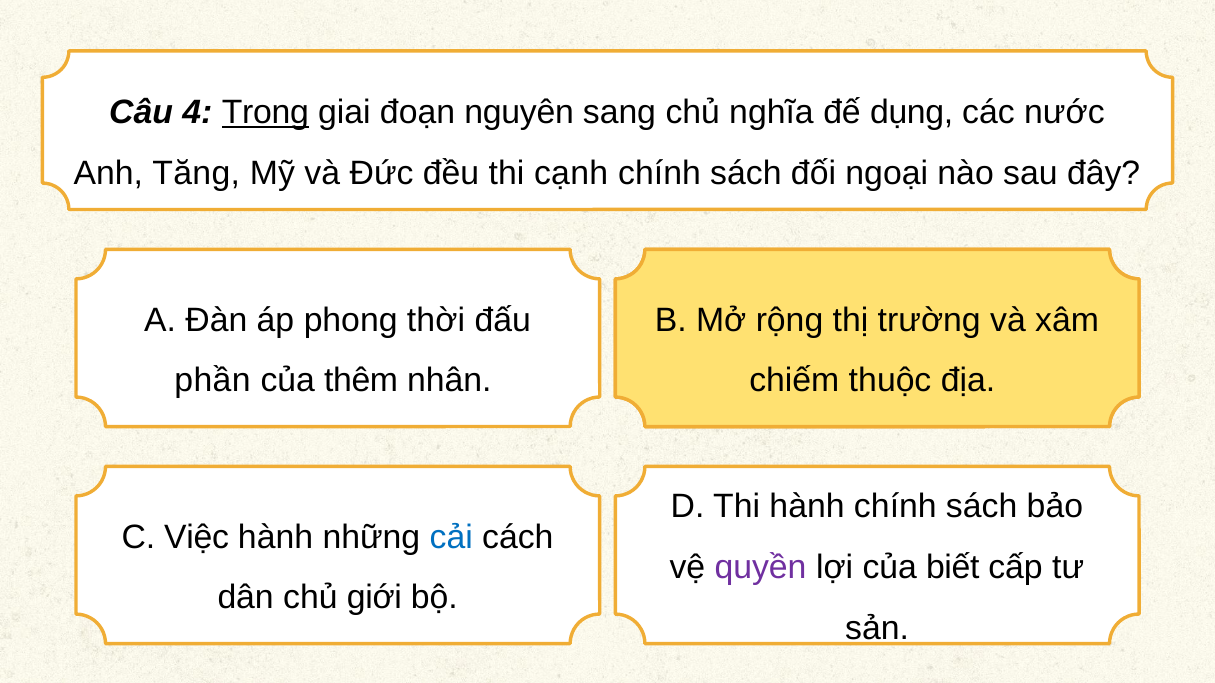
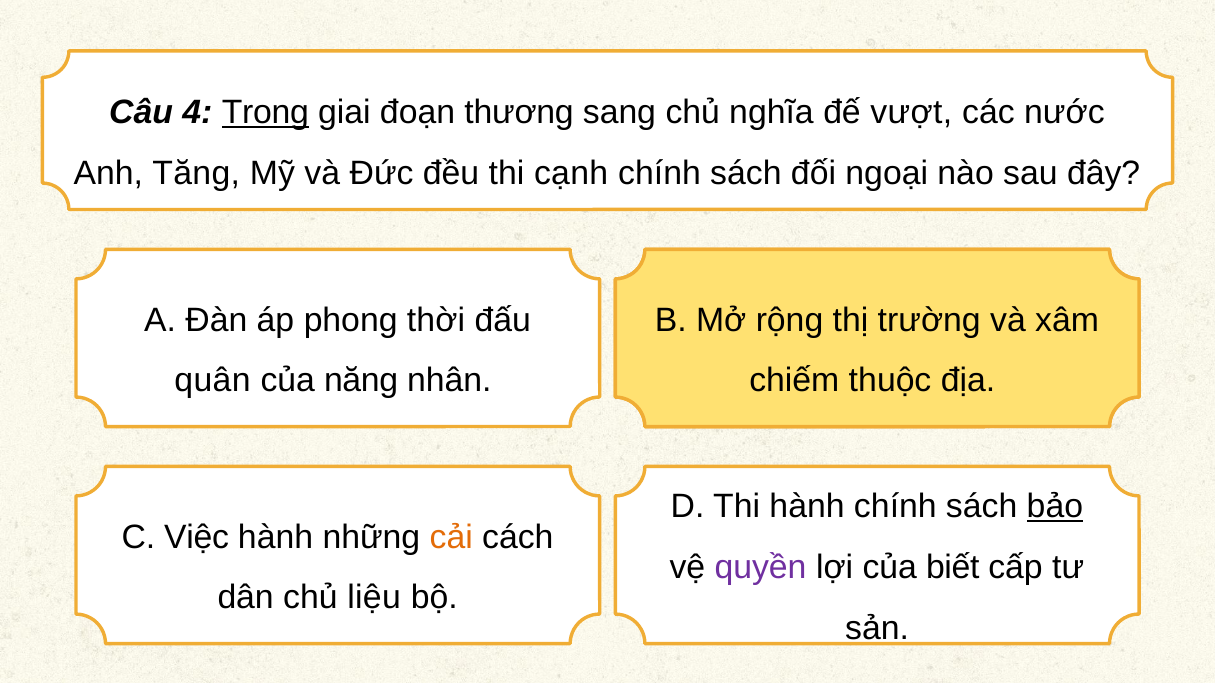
nguyên: nguyên -> thương (519, 112)
dụng: dụng -> vượt (911, 112)
phần: phần -> quân (213, 381)
thêm: thêm -> năng (361, 381)
bảo underline: none -> present (1055, 507)
cải colour: blue -> orange (451, 537)
giới: giới -> liệu (374, 598)
